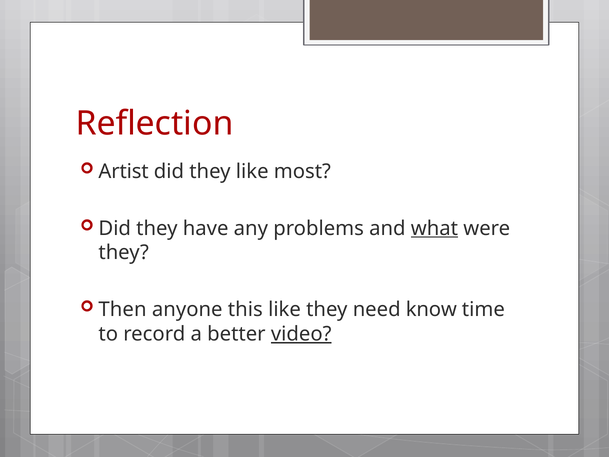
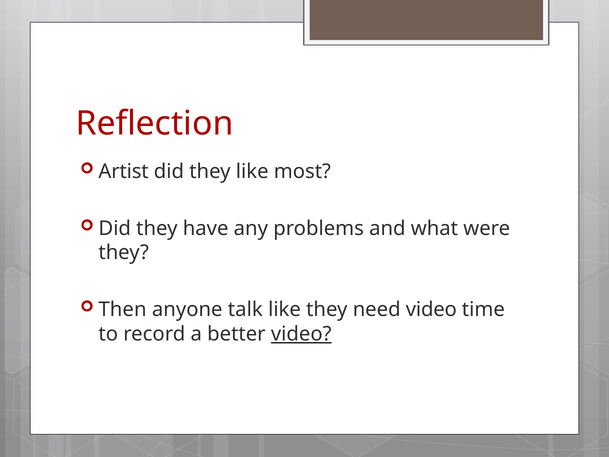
what underline: present -> none (434, 228)
this: this -> talk (245, 309)
need know: know -> video (431, 309)
